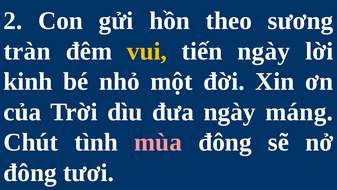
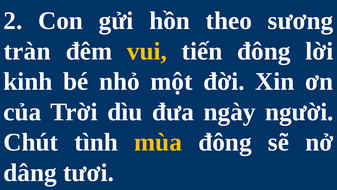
tiến ngày: ngày -> đông (264, 51)
máng: máng -> người (299, 112)
mùa colour: pink -> yellow (158, 142)
đông: đông -> dâng (30, 172)
